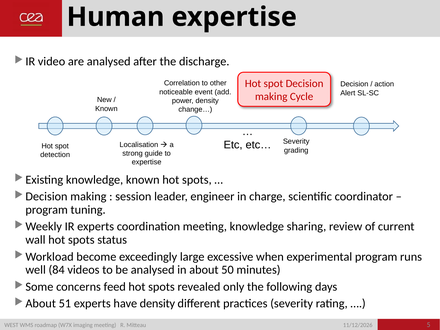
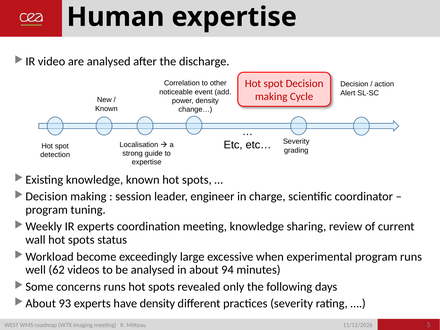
84: 84 -> 62 (57, 270)
50: 50 -> 94 (228, 270)
concerns feed: feed -> runs (115, 287)
51: 51 -> 93 (65, 304)
